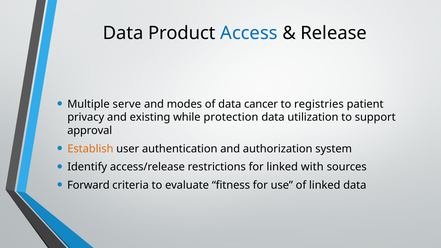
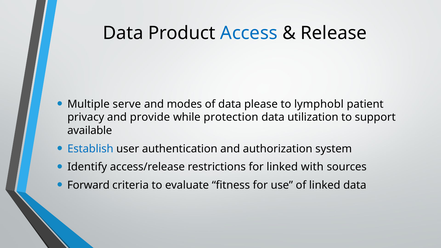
cancer: cancer -> please (261, 104)
registries: registries -> lymphobl (319, 104)
existing: existing -> provide (150, 117)
approval: approval -> available (90, 131)
Establish colour: orange -> blue (90, 149)
